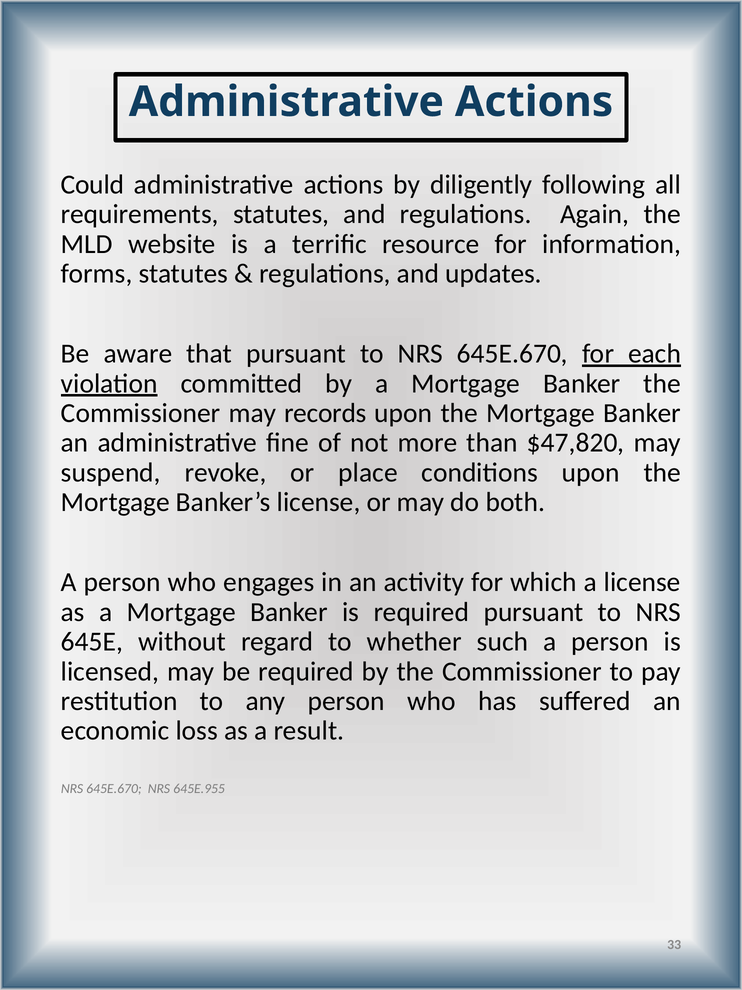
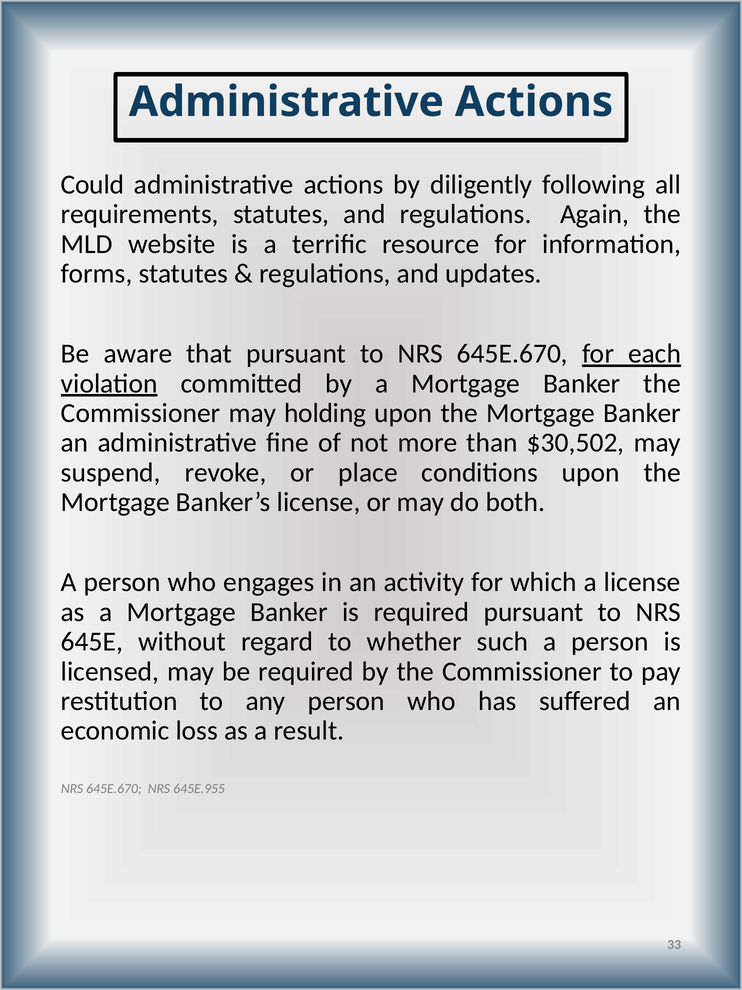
records: records -> holding (325, 413)
$47,820: $47,820 -> $30,502 (576, 443)
